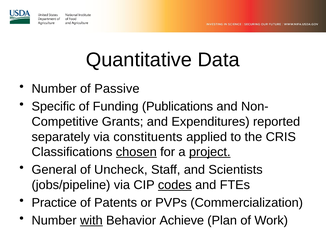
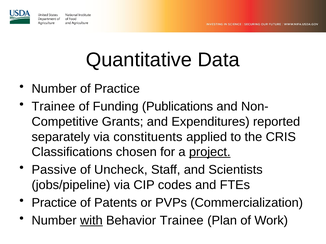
of Passive: Passive -> Practice (117, 89)
Specific: Specific -> Trainee (53, 107)
chosen underline: present -> none (136, 152)
General: General -> Passive (54, 170)
codes underline: present -> none (175, 185)
Behavior Achieve: Achieve -> Trainee (182, 221)
